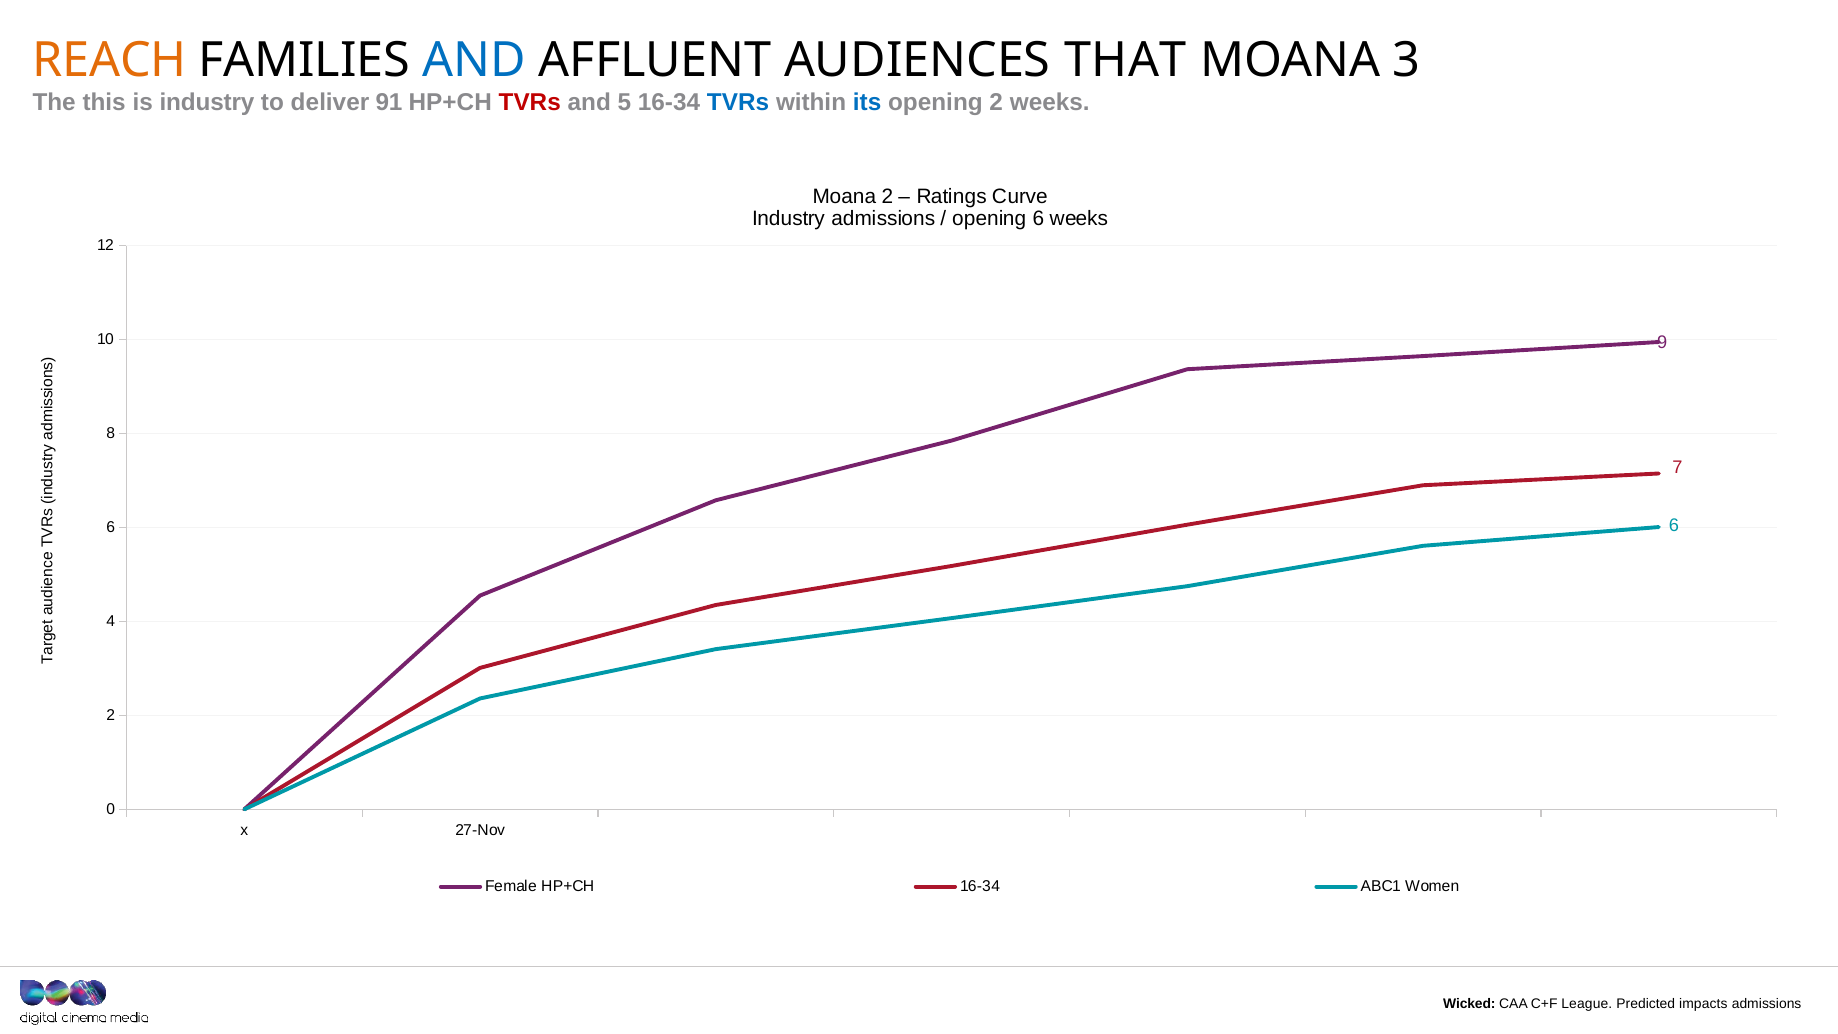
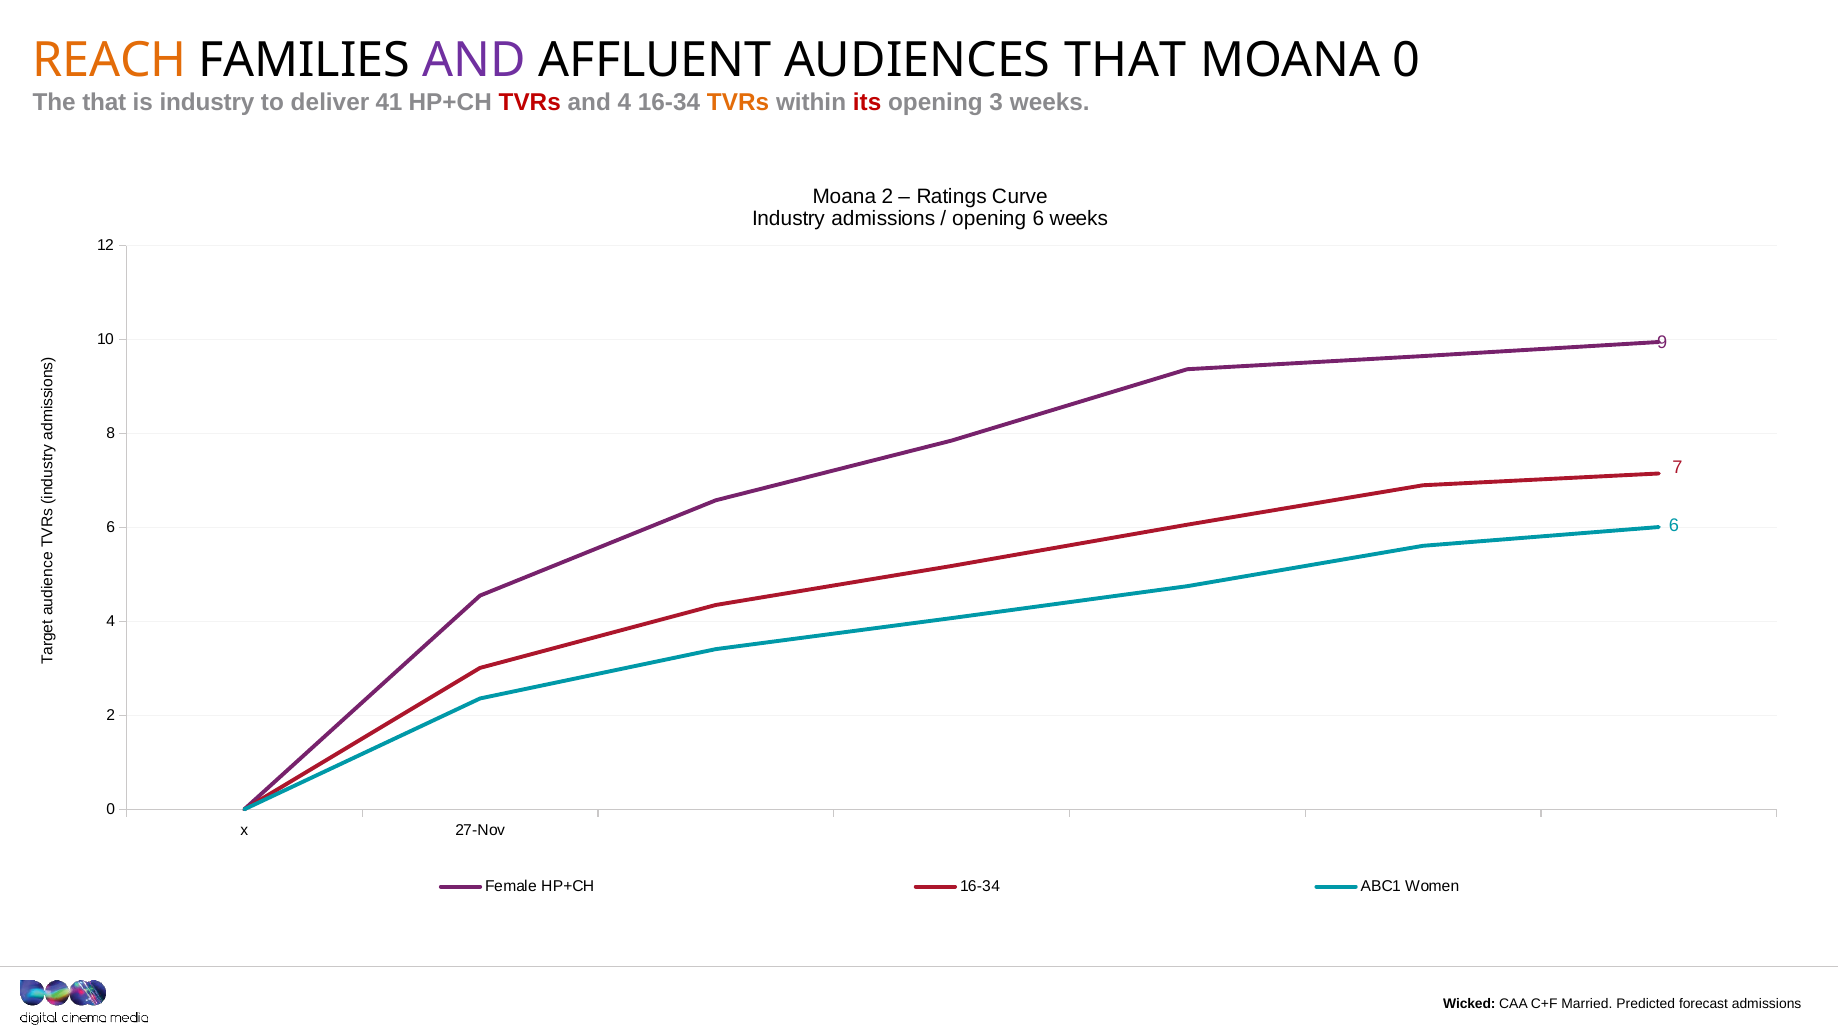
AND colour: blue -> purple (475, 60)
MOANA 3: 3 -> 0 (1407, 60)
The this: this -> that (104, 102)
91: 91 -> 41 (389, 102)
and 5: 5 -> 4 (624, 102)
TVRs colour: blue -> orange (738, 102)
its colour: blue -> red (867, 102)
opening 2: 2 -> 3 (996, 102)
League: League -> Married (1587, 1004)
impacts: impacts -> forecast (1703, 1004)
